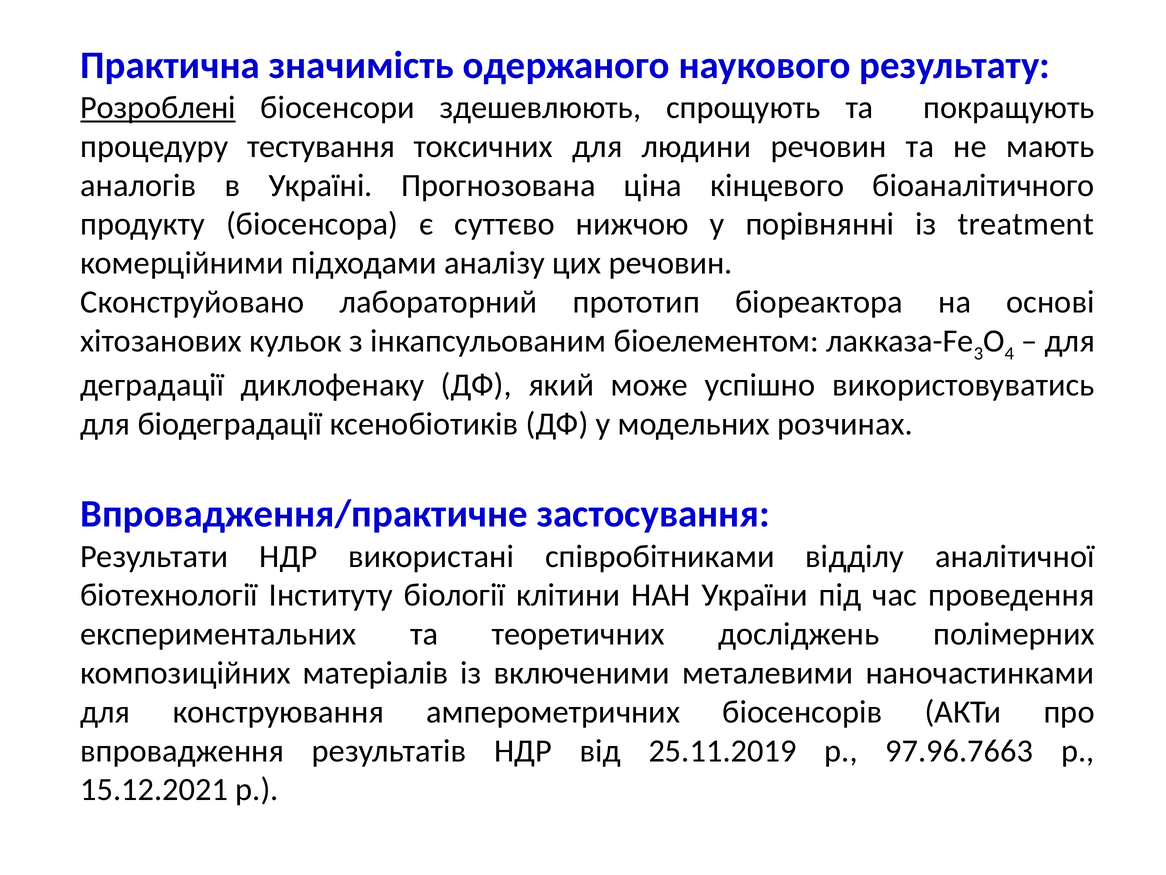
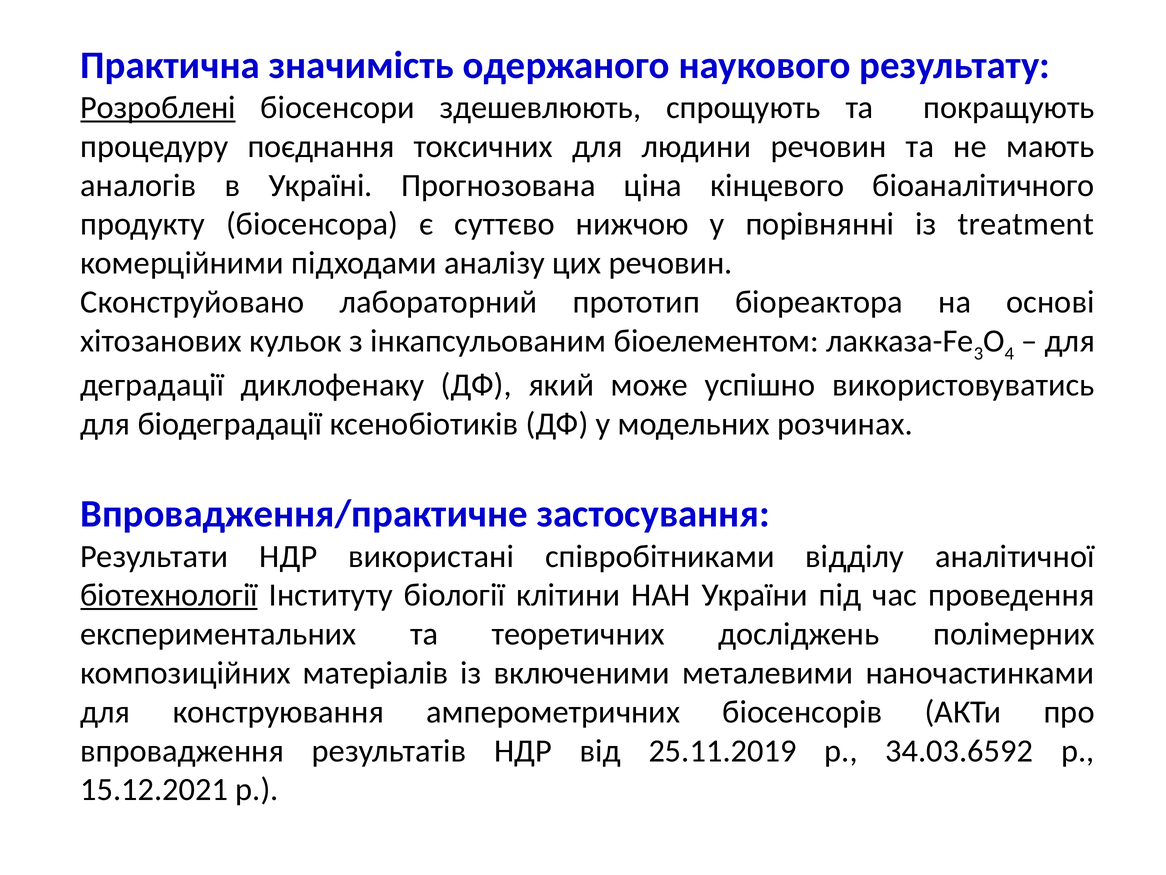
тестування: тестування -> поєднання (321, 146)
біотехнології underline: none -> present (169, 595)
97.96.7663: 97.96.7663 -> 34.03.6592 (959, 750)
